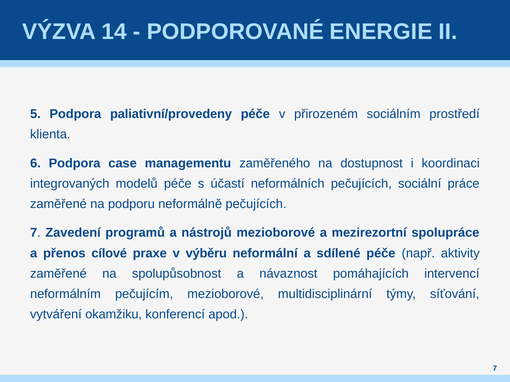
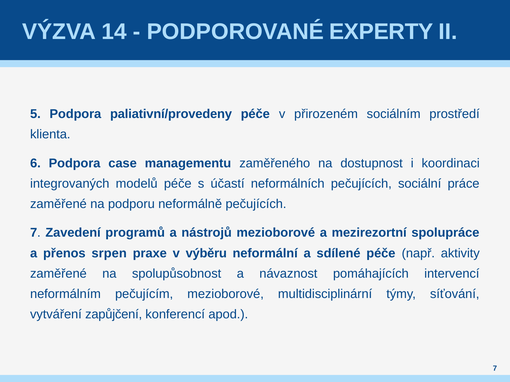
ENERGIE: ENERGIE -> EXPERTY (381, 32)
cílové: cílové -> srpen (109, 253)
okamžiku: okamžiku -> zapůjčení (114, 315)
